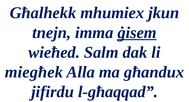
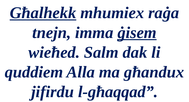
Għalhekk underline: none -> present (43, 13)
jkun: jkun -> raġa (164, 13)
miegħek: miegħek -> quddiem (34, 72)
